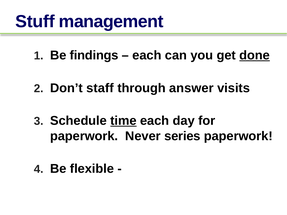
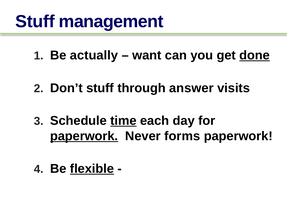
findings: findings -> actually (94, 55)
each: each -> want (147, 55)
Don’t staff: staff -> stuff (100, 88)
paperwork underline: none -> present (84, 136)
series: series -> forms (182, 136)
flexible underline: none -> present (92, 169)
